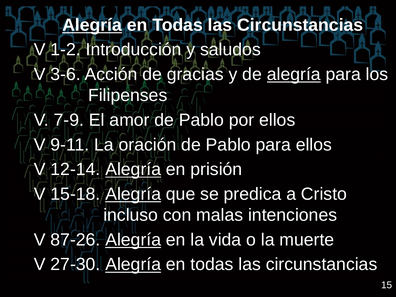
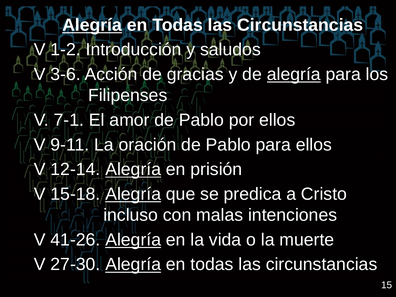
7-9: 7-9 -> 7-1 (69, 120)
87-26: 87-26 -> 41-26 (75, 240)
